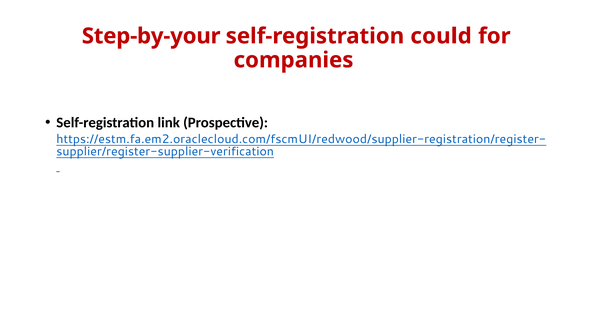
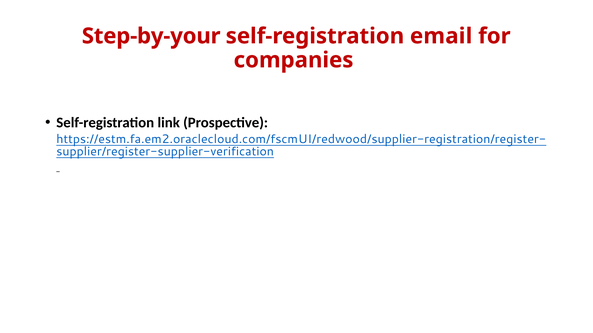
could: could -> email (441, 36)
